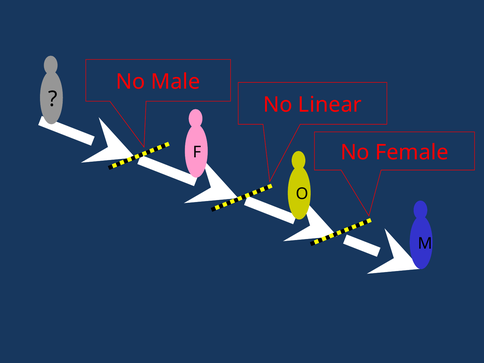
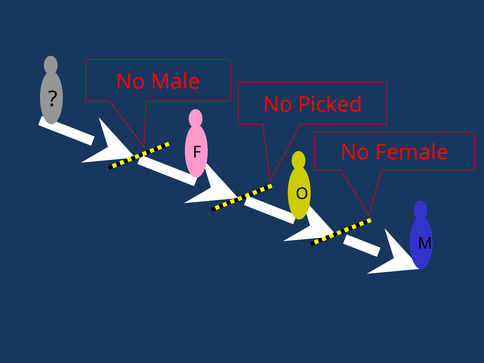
Linear: Linear -> Picked (330, 105)
